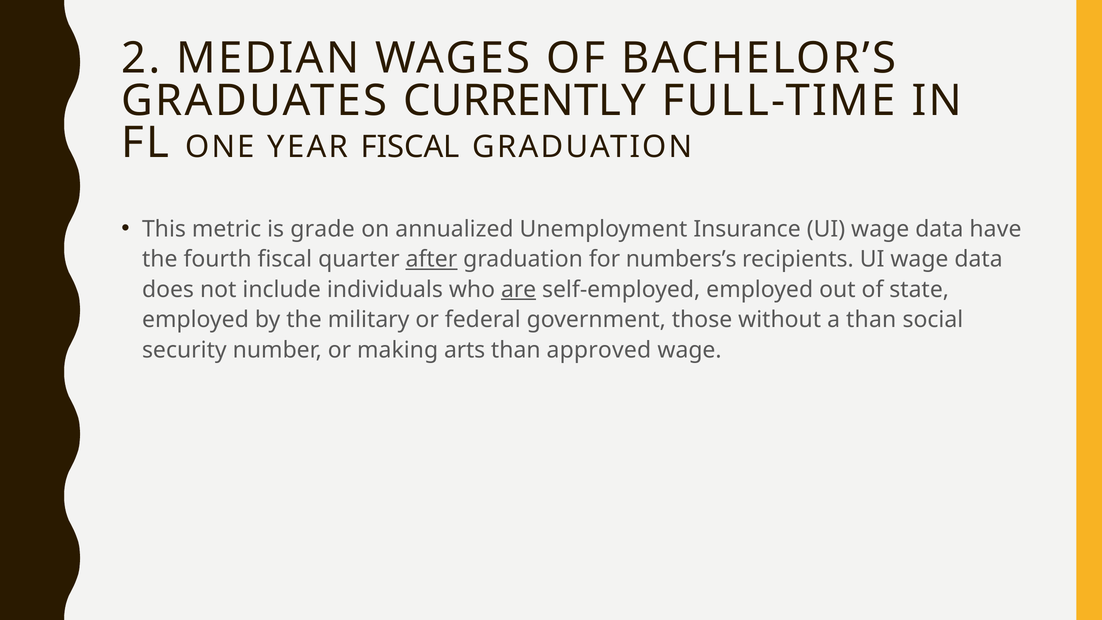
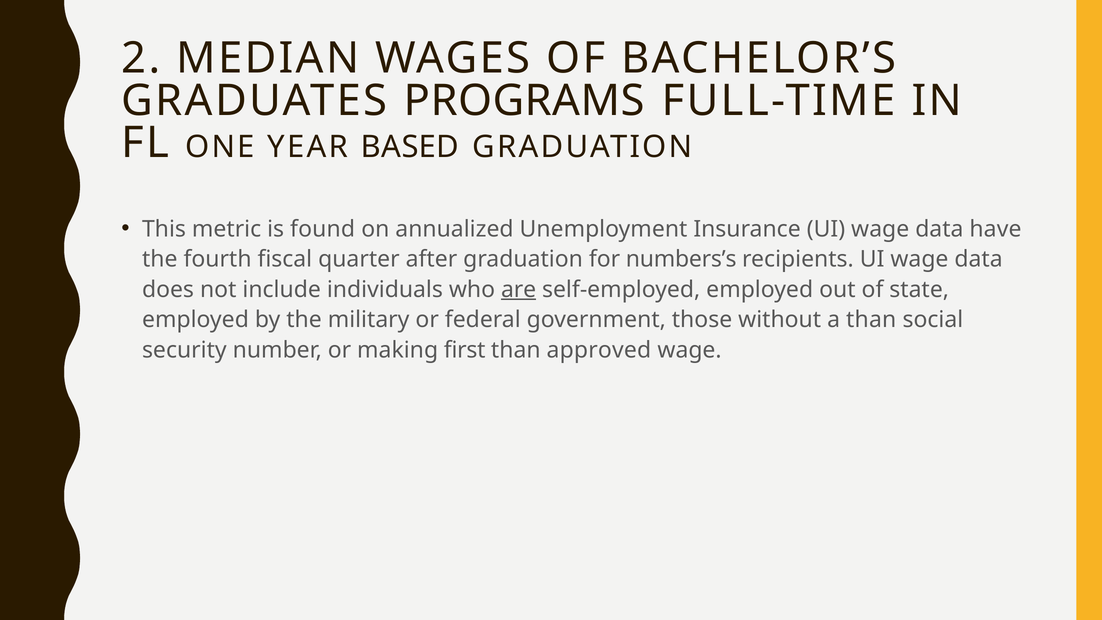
CURRENTLY: CURRENTLY -> PROGRAMS (524, 101)
YEAR FISCAL: FISCAL -> BASED (410, 147)
grade: grade -> found (323, 229)
after underline: present -> none (431, 259)
arts: arts -> first (465, 350)
